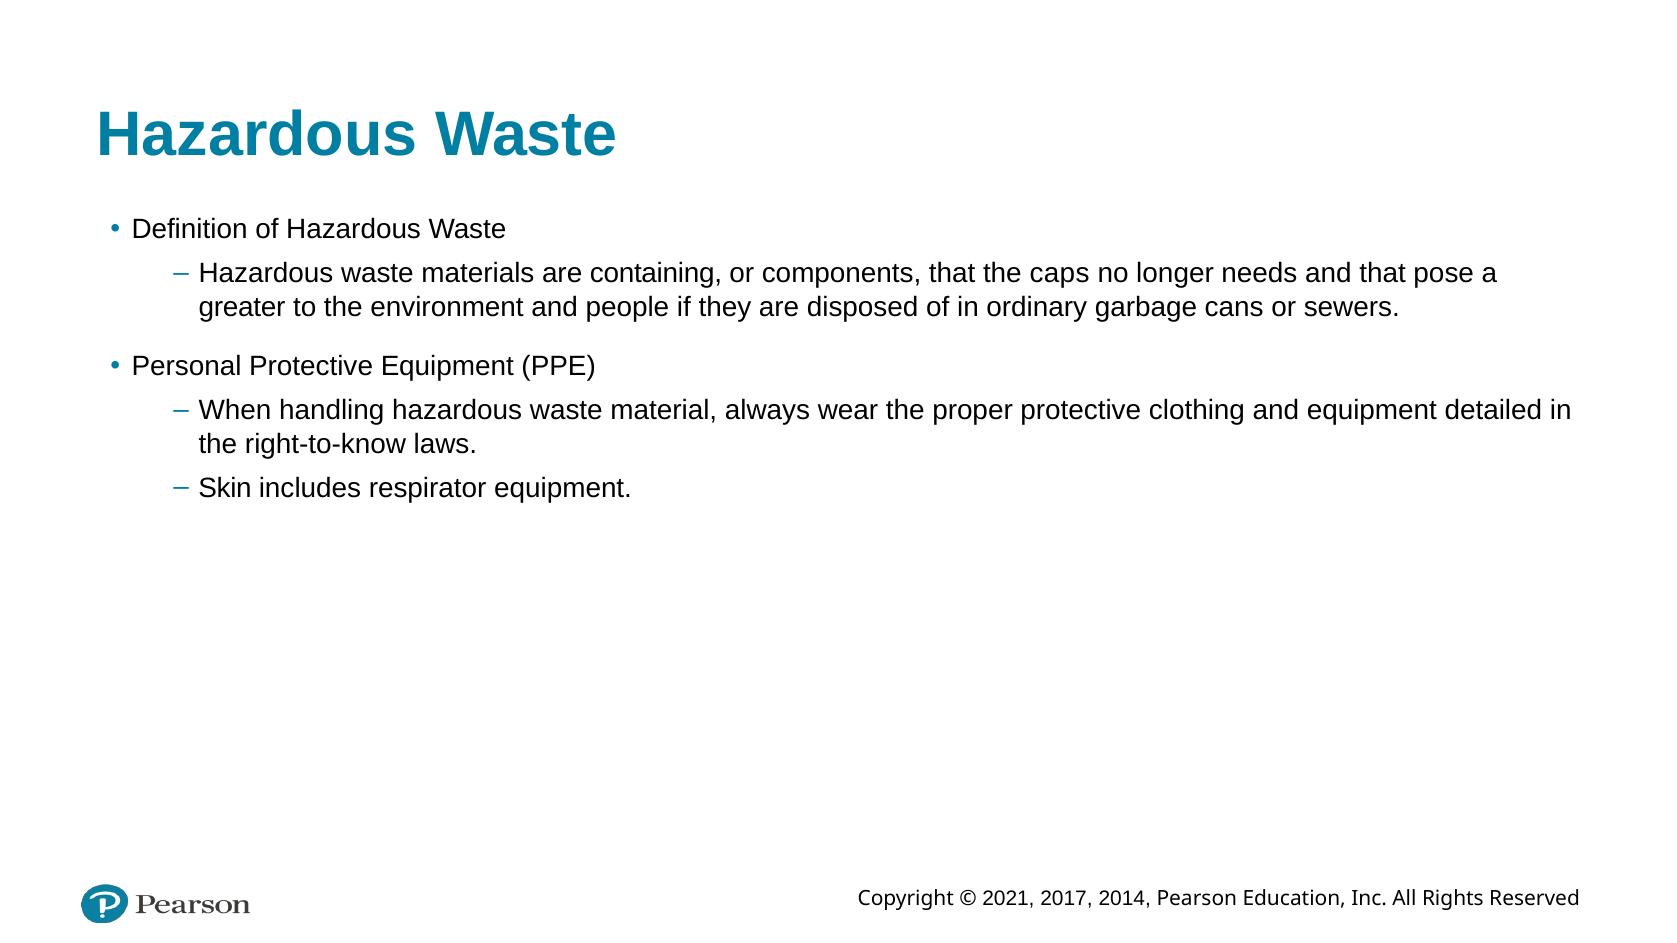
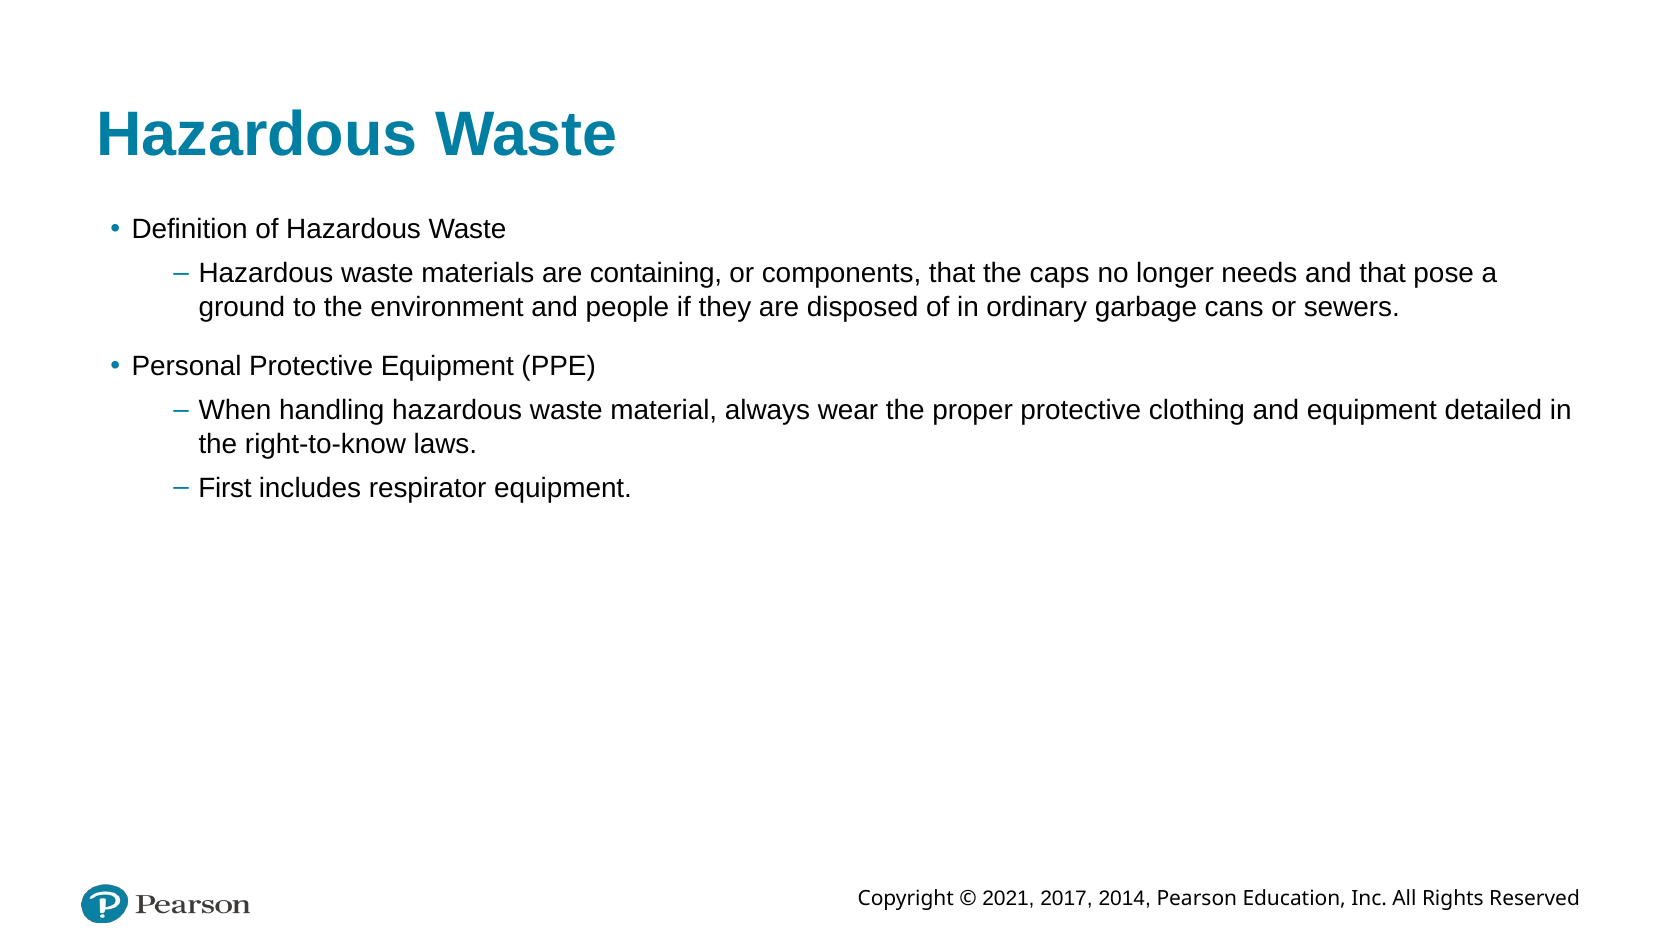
greater: greater -> ground (242, 307)
Skin: Skin -> First (225, 488)
